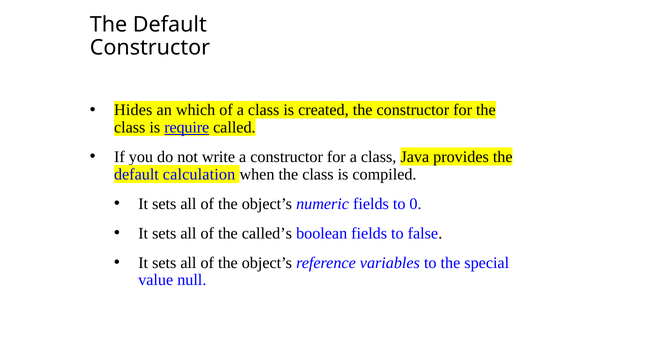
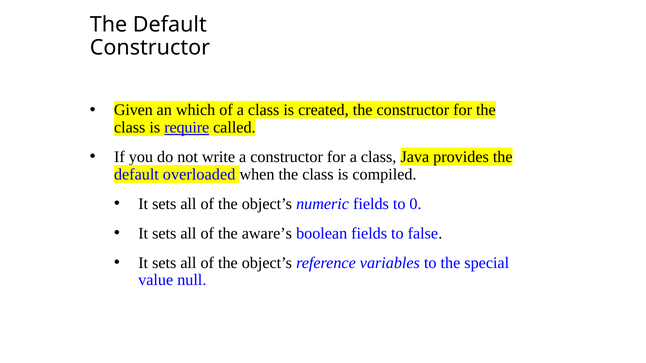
Hides: Hides -> Given (133, 110)
calculation: calculation -> overloaded (199, 174)
called’s: called’s -> aware’s (267, 233)
